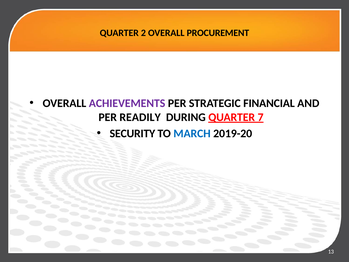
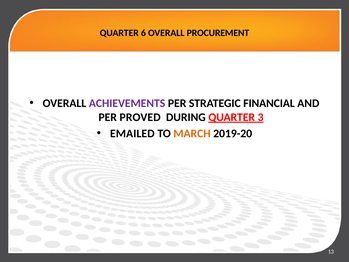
2: 2 -> 6 (143, 33)
READILY: READILY -> PROVED (140, 117)
7: 7 -> 3 (261, 117)
SECURITY: SECURITY -> EMAILED (132, 133)
MARCH colour: blue -> orange (192, 133)
